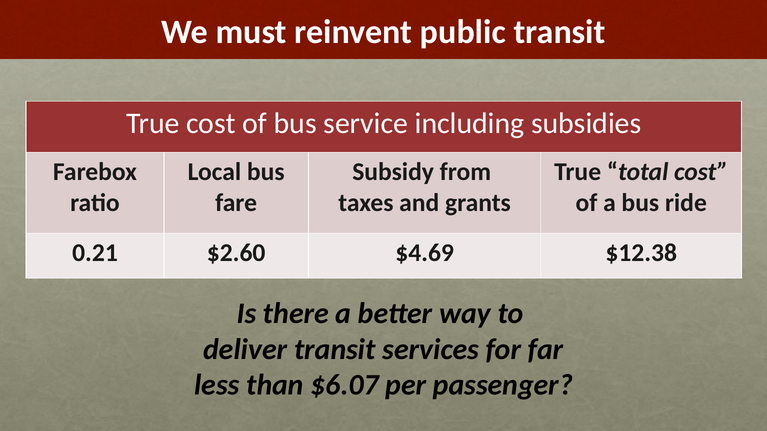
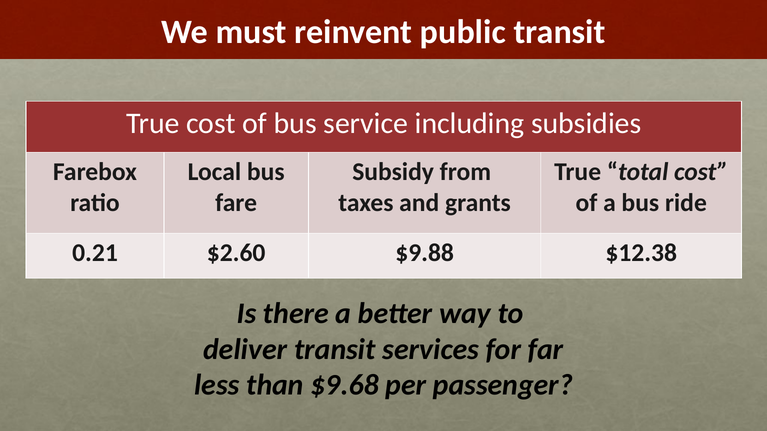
$4.69: $4.69 -> $9.88 (425, 253)
$6.07: $6.07 -> $9.68 (345, 385)
